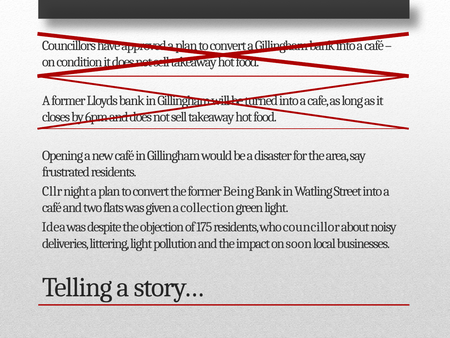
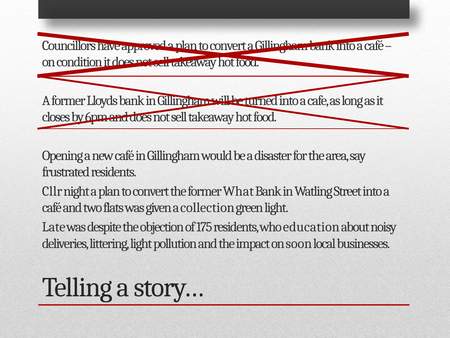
Being: Being -> What (238, 191)
Idea: Idea -> Late (54, 227)
councillor: councillor -> education (311, 227)
